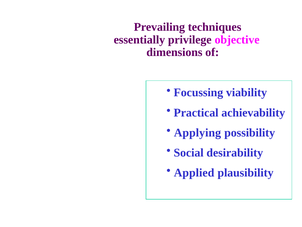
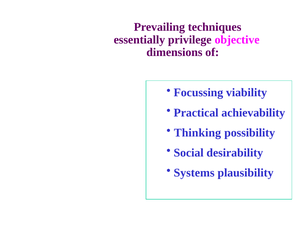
Applying: Applying -> Thinking (197, 132)
Applied: Applied -> Systems (194, 172)
